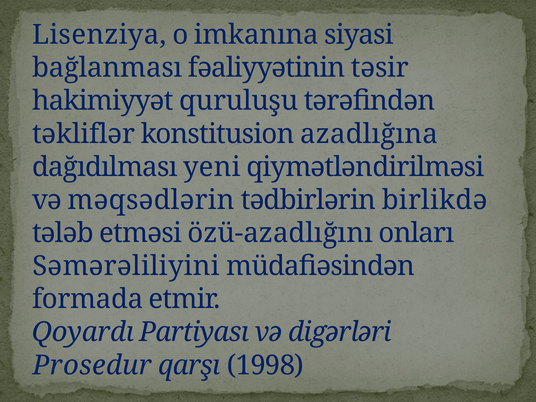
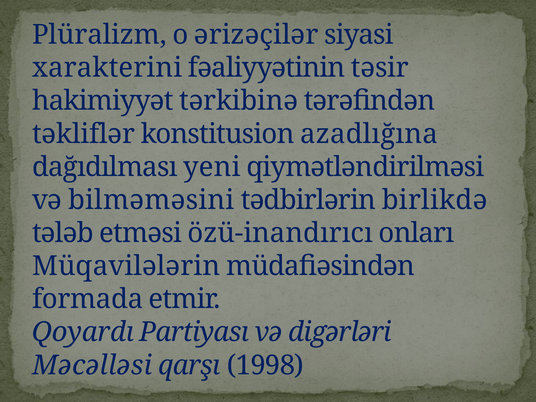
Lisenziya: Lisenziya -> Plüralizm (99, 35)
imkanına: imkanına -> ərizəçilər (256, 35)
bağlanması: bağlanması -> xarakterini (107, 68)
quruluşu: quruluşu -> tərkibinə (239, 101)
məqsədlərin: məqsədlərin -> bilməməsini (151, 200)
özü-azadlığını: özü-azadlığını -> özü-inandırıcı (280, 233)
Səmərəliliyini: Səmərəliliyini -> Müqavilələrin (126, 266)
Prosedur: Prosedur -> Məcəlləsi (92, 365)
